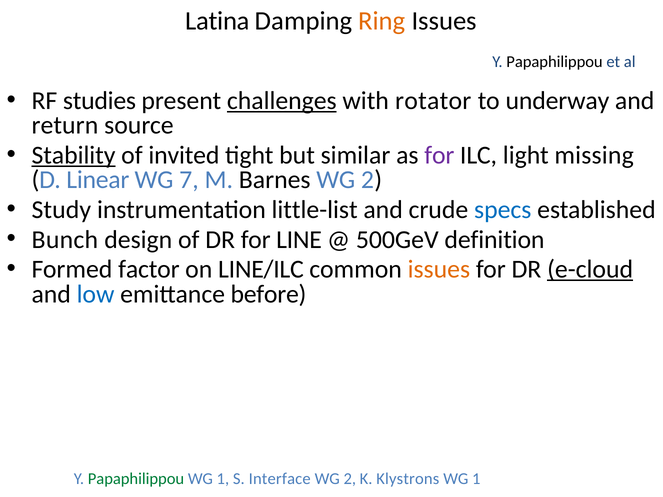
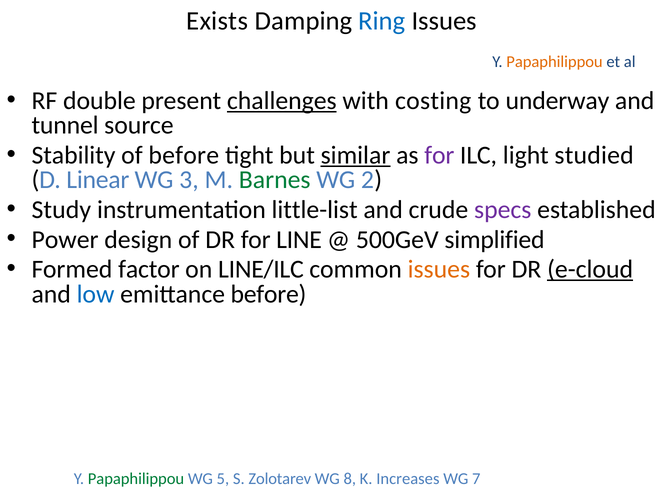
Latina: Latina -> Exists (217, 21)
Ring colour: orange -> blue (382, 21)
Papaphilippou colour: black -> orange (555, 62)
studies: studies -> double (99, 101)
rotator: rotator -> costing (433, 101)
return: return -> tunnel (65, 125)
Stability underline: present -> none (73, 155)
of invited: invited -> before (184, 155)
similar underline: none -> present (356, 155)
missing: missing -> studied (594, 155)
7: 7 -> 3 (189, 180)
Barnes colour: black -> green (275, 180)
specs colour: blue -> purple (503, 210)
Bunch: Bunch -> Power (65, 240)
definition: definition -> simplified (495, 240)
1: 1 -> 5 (223, 479)
Interface: Interface -> Zolotarev (280, 479)
2: 2 -> 8 (350, 479)
Klystrons: Klystrons -> Increases (408, 479)
1: 1 -> 7 (476, 479)
